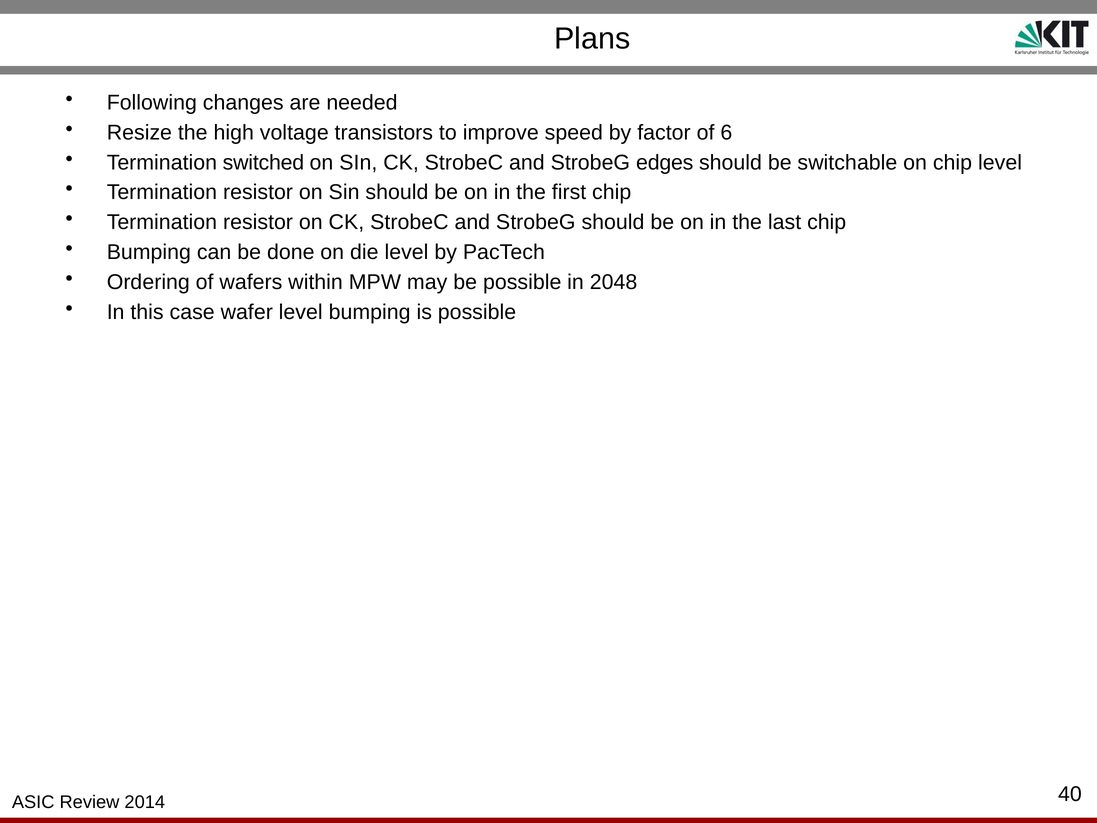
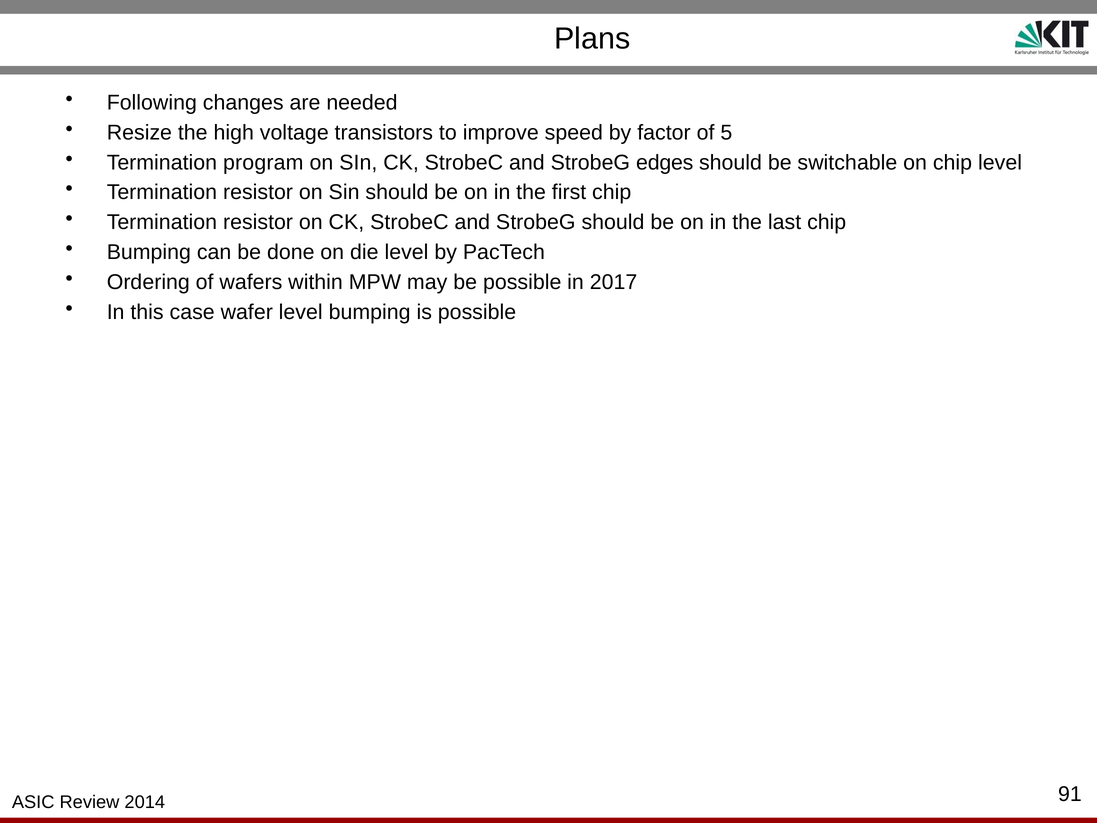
6: 6 -> 5 (726, 133)
switched: switched -> program (263, 162)
2048: 2048 -> 2017 (614, 282)
40: 40 -> 91 (1070, 794)
